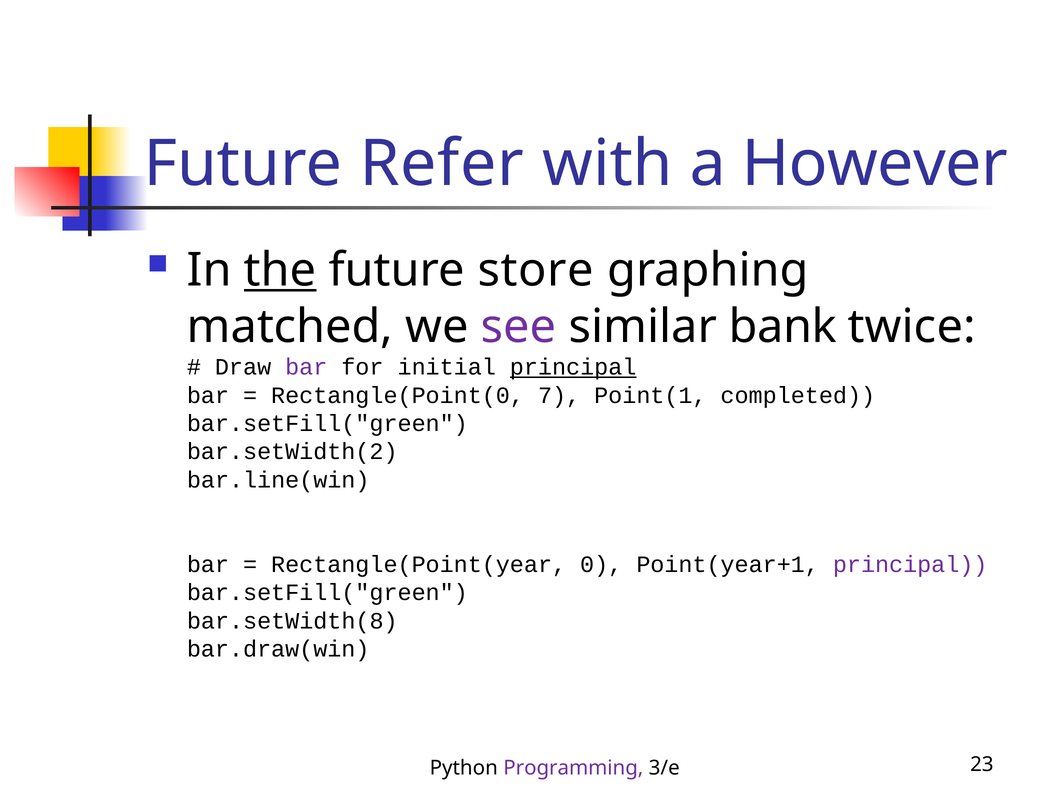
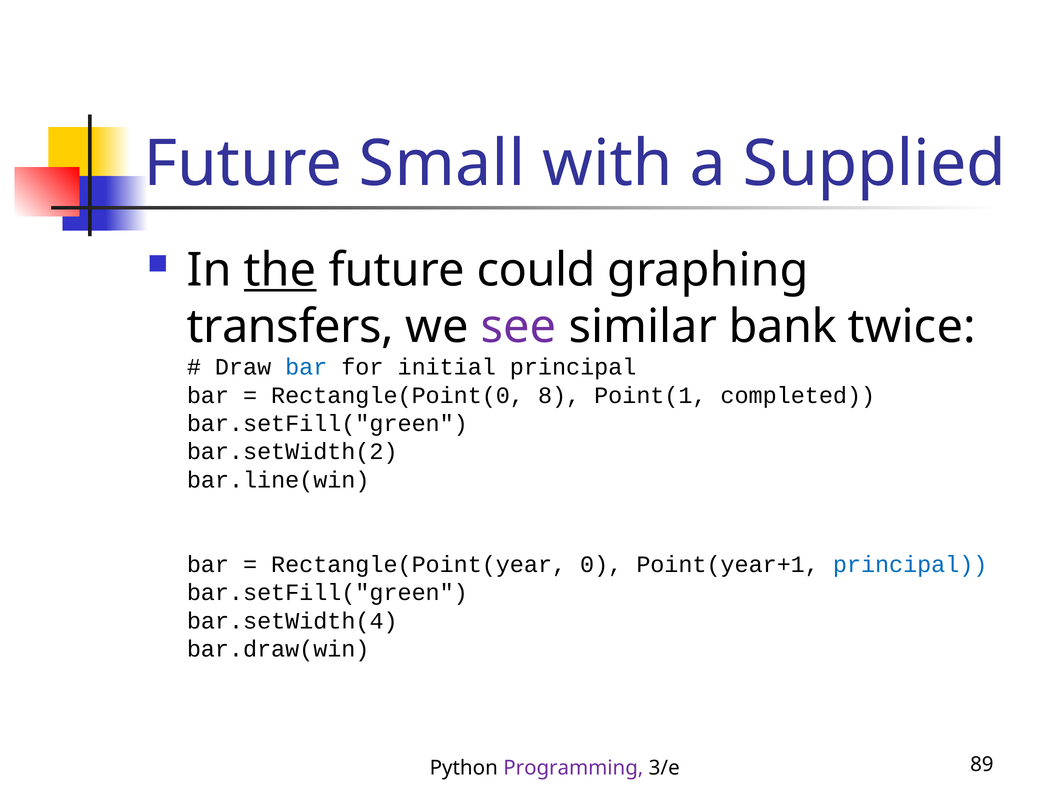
Refer: Refer -> Small (442, 164)
However: However -> Supplied (874, 164)
store: store -> could (536, 270)
matched: matched -> transfers (290, 326)
bar colour: purple -> blue (306, 367)
principal underline: present -> none (573, 367)
7: 7 -> 8 (559, 395)
principal colour: purple -> blue (910, 564)
bar.setWidth(8: bar.setWidth(8 -> bar.setWidth(4 (292, 621)
23: 23 -> 89 (982, 764)
